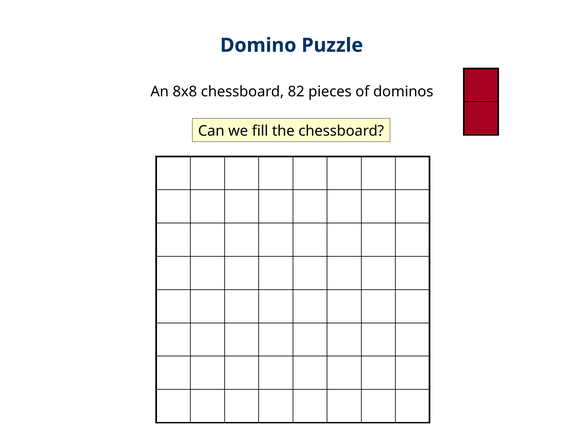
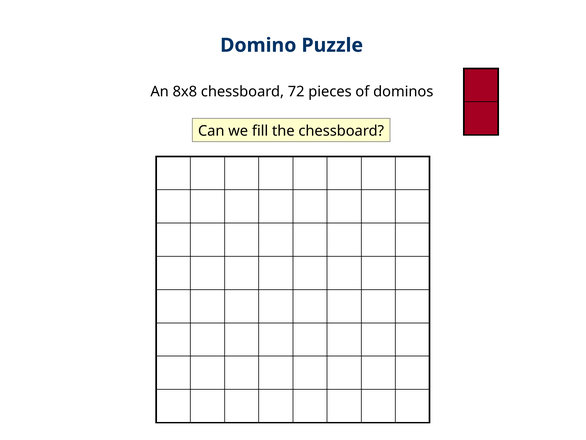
82: 82 -> 72 (296, 92)
